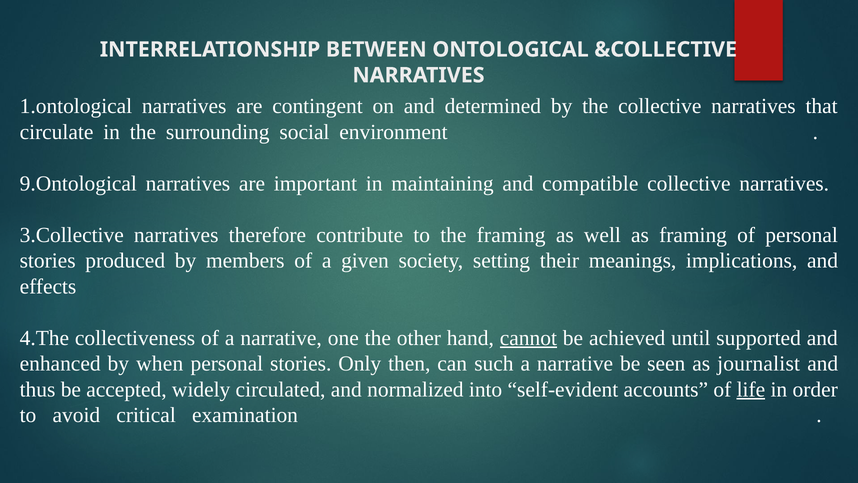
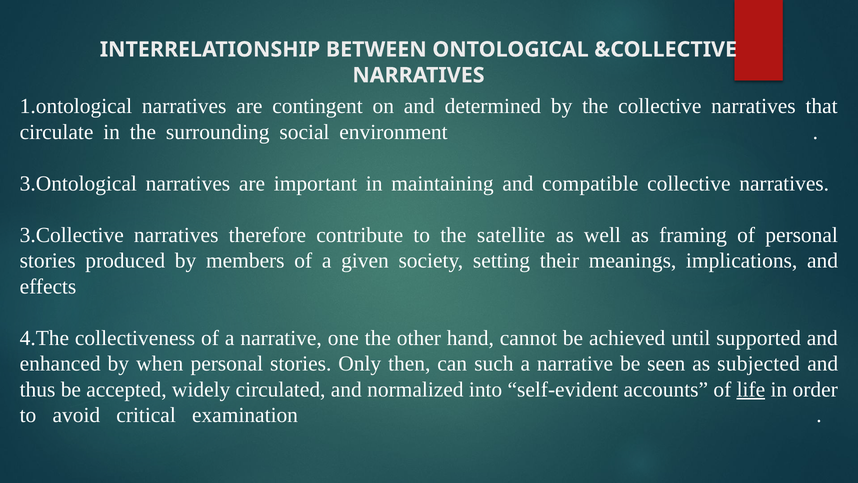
9.Ontological: 9.Ontological -> 3.Ontological (78, 183)
the framing: framing -> satellite (511, 235)
cannot underline: present -> none (528, 338)
journalist: journalist -> subjected (759, 364)
